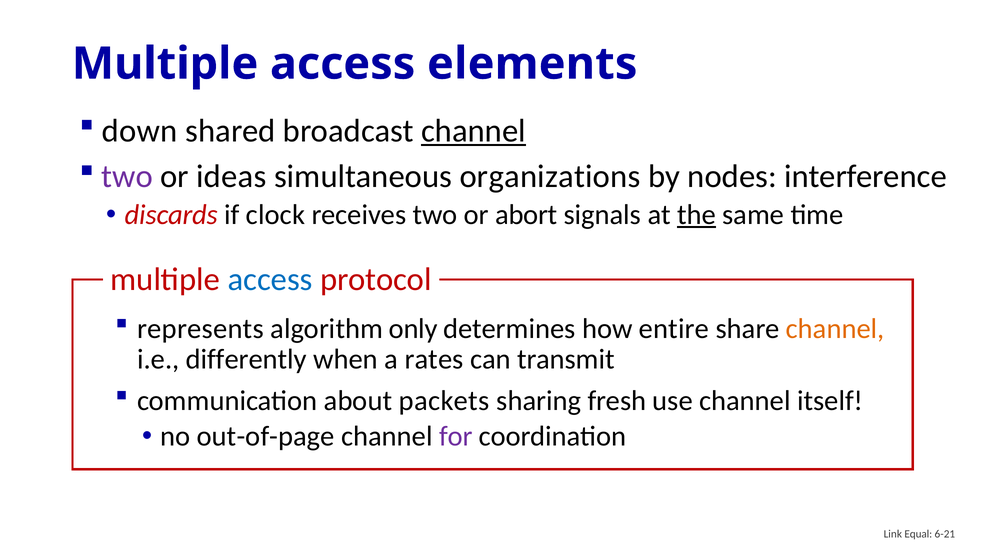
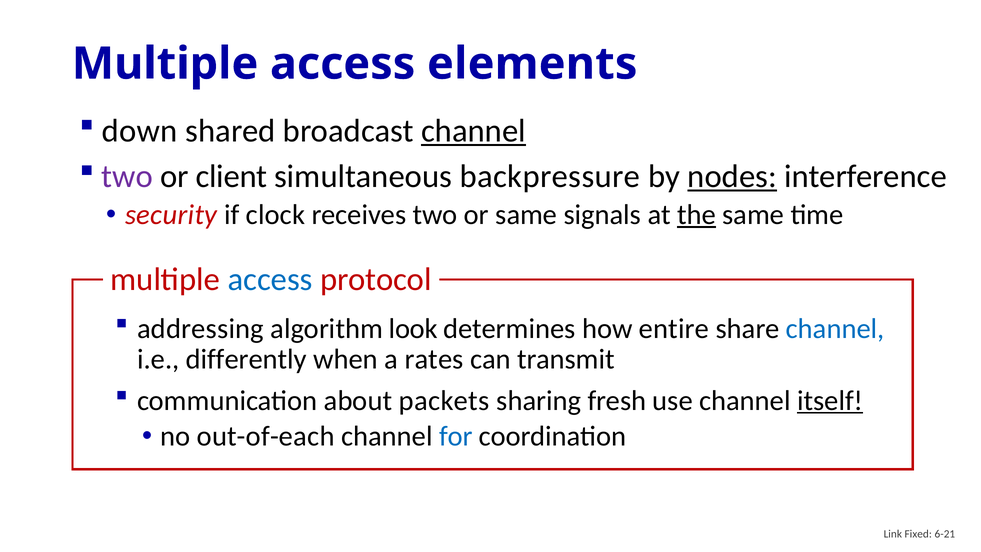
ideas: ideas -> client (232, 176)
organizations: organizations -> backpressure (550, 176)
nodes underline: none -> present (732, 176)
discards: discards -> security (171, 215)
or abort: abort -> same (526, 215)
represents: represents -> addressing (201, 329)
only: only -> look (413, 329)
channel colour: orange -> blue (835, 329)
itself underline: none -> present (830, 400)
out-of-page: out-of-page -> out-of-each (266, 436)
for colour: purple -> blue (456, 436)
Equal: Equal -> Fixed (918, 534)
